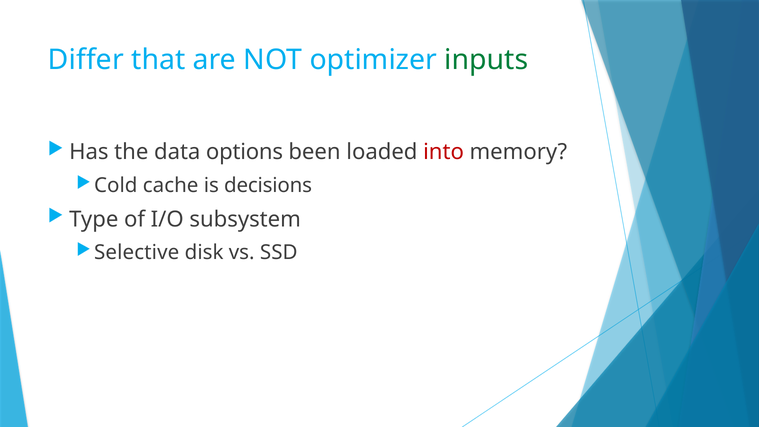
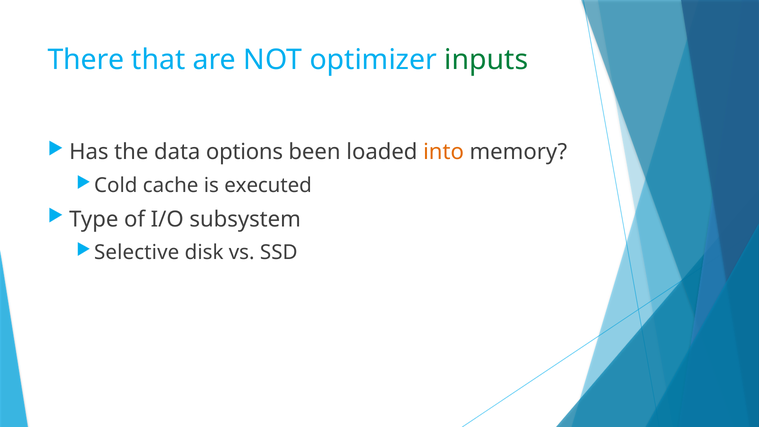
Differ: Differ -> There (86, 60)
into colour: red -> orange (444, 152)
decisions: decisions -> executed (268, 186)
